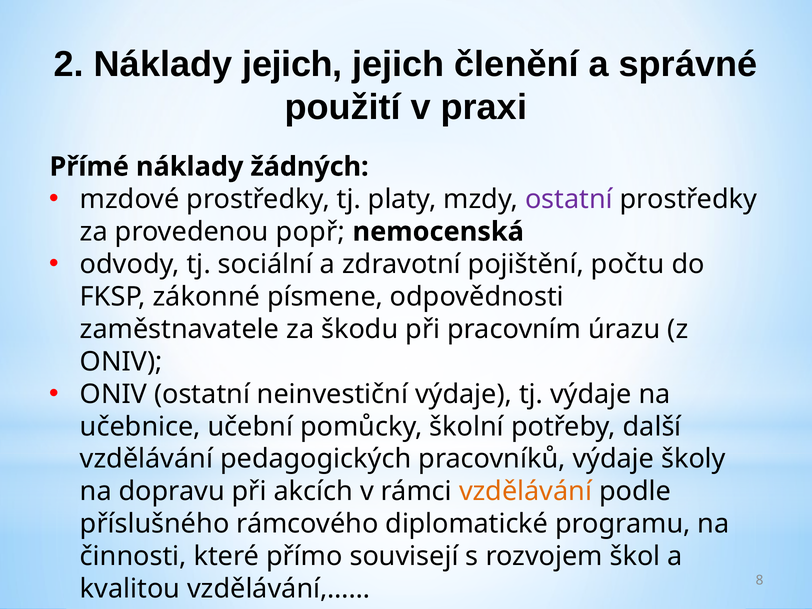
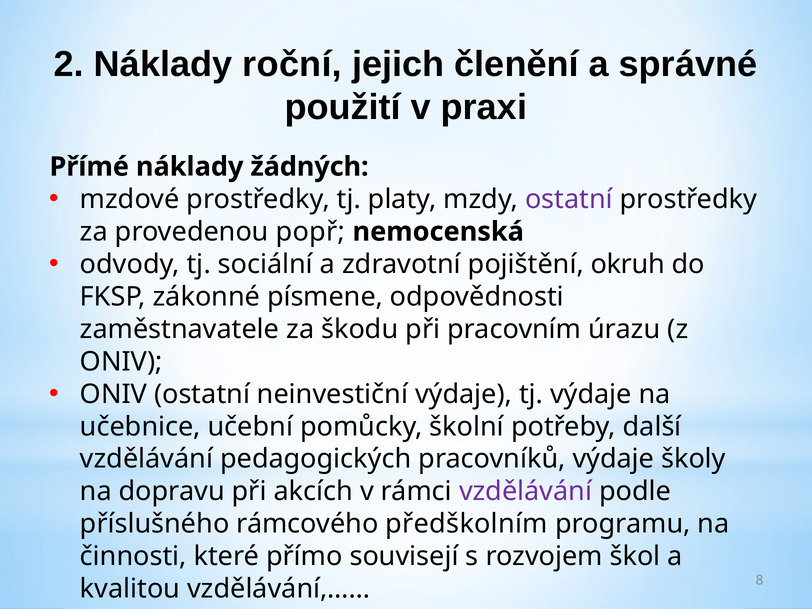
Náklady jejich: jejich -> roční (292, 64)
počtu: počtu -> okruh (628, 264)
vzdělávání colour: orange -> purple (526, 492)
diplomatické: diplomatické -> předškolním (467, 524)
